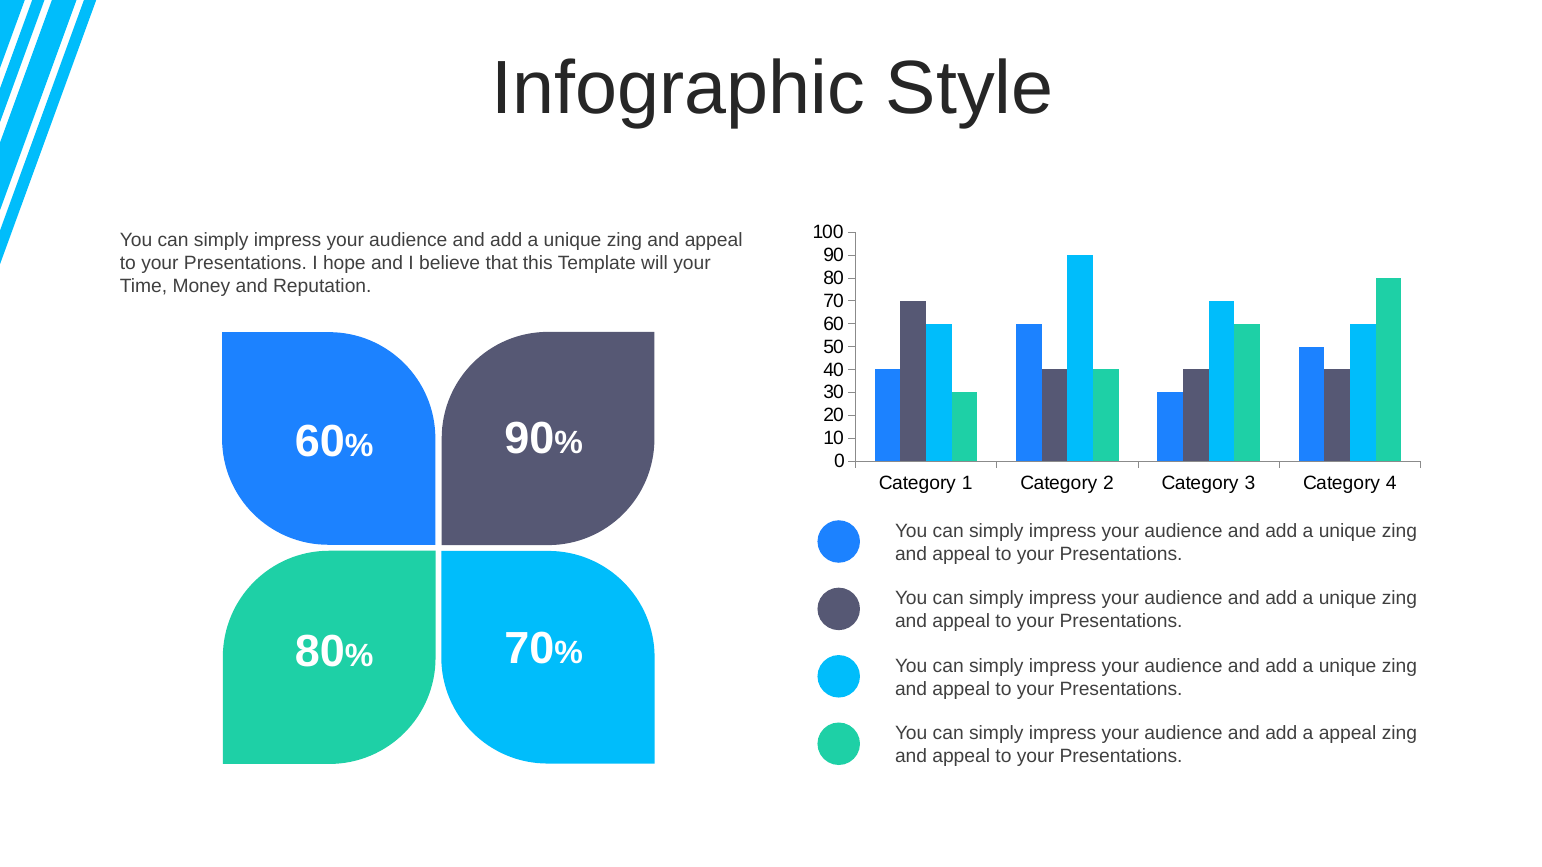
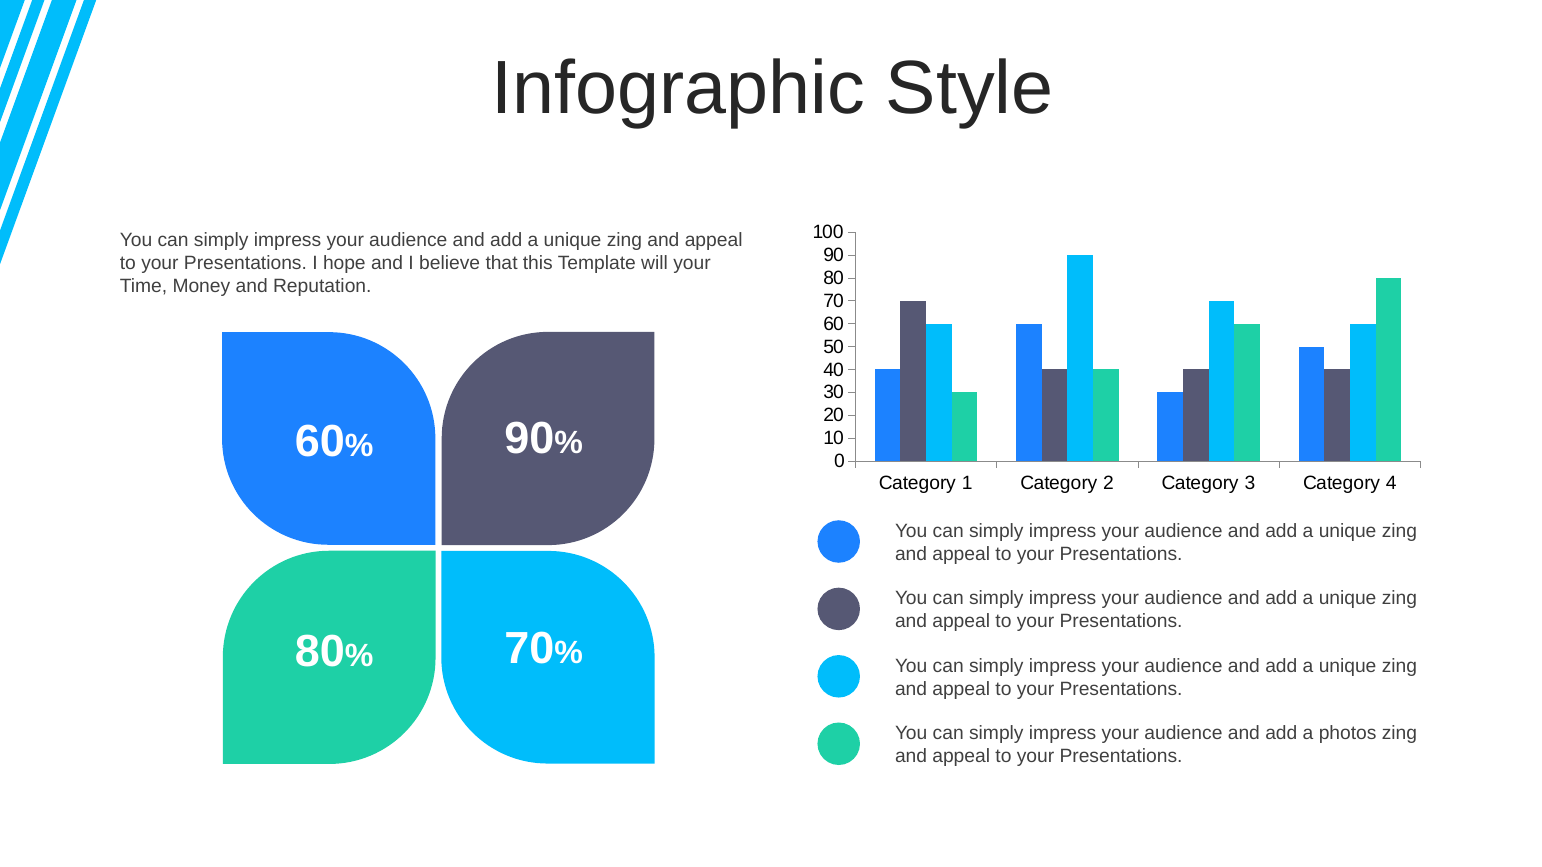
a appeal: appeal -> photos (1348, 733)
